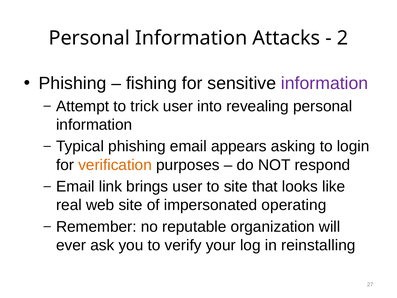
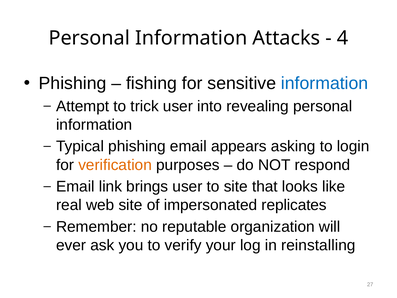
2: 2 -> 4 (343, 38)
information colour: purple -> blue (325, 83)
operating: operating -> replicates (294, 205)
